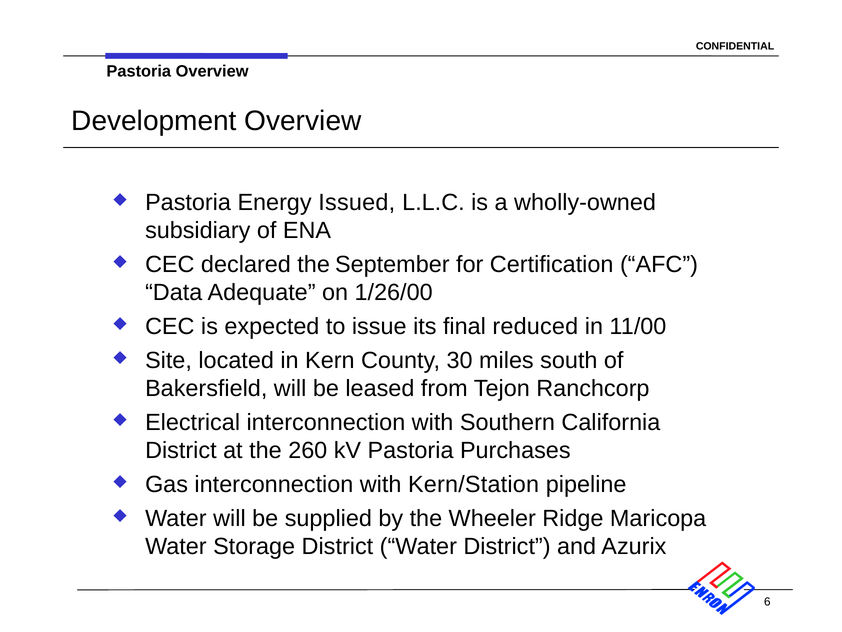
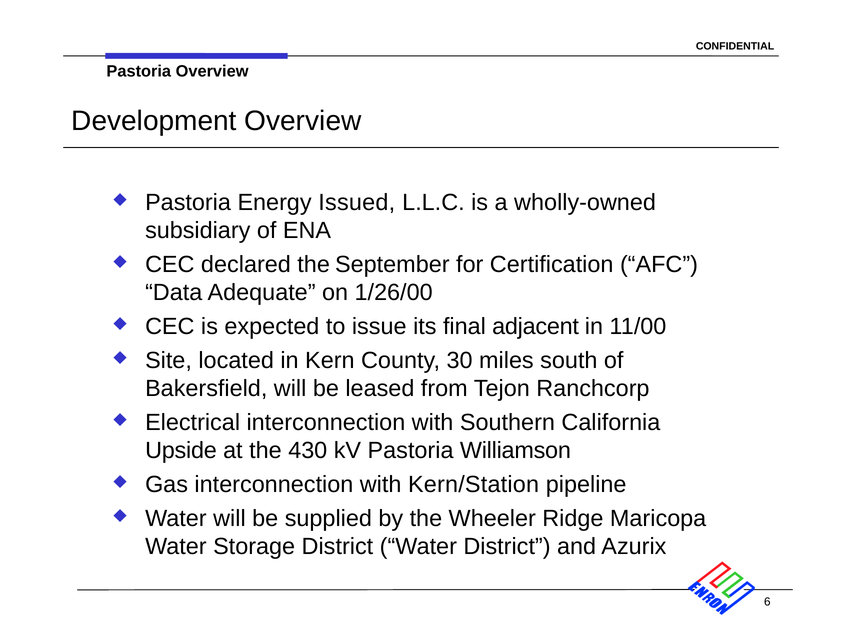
reduced: reduced -> adjacent (536, 326)
District: District -> Upside (181, 450)
260: 260 -> 430 (308, 450)
Purchases: Purchases -> Williamson (515, 450)
